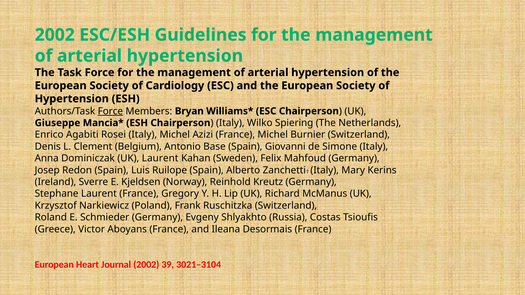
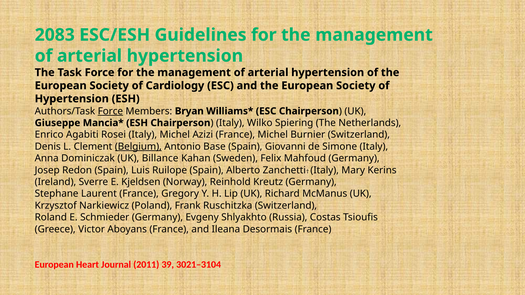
2002: 2002 -> 2083 (55, 35)
Belgium underline: none -> present (138, 147)
UK Laurent: Laurent -> Billance (160, 158)
Journal 2002: 2002 -> 2011 (146, 265)
